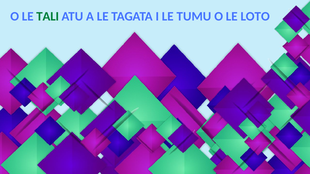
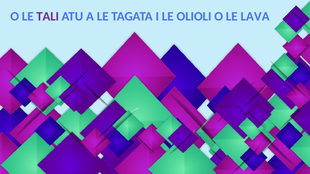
TALI colour: green -> purple (48, 16)
TUMU: TUMU -> OLIOLI (194, 16)
LOTO: LOTO -> LAVA (255, 16)
